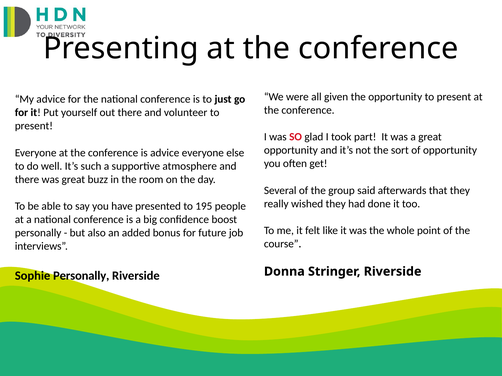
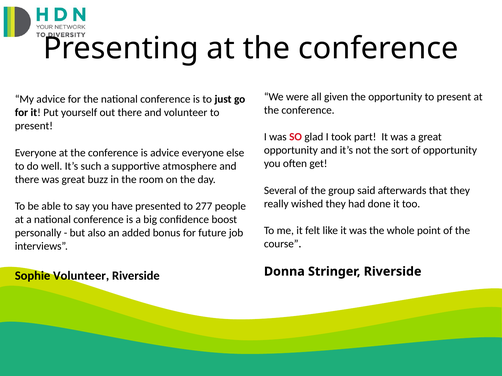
195: 195 -> 277 (204, 206)
Sophie Personally: Personally -> Volunteer (81, 276)
